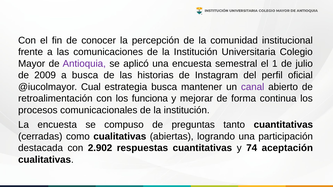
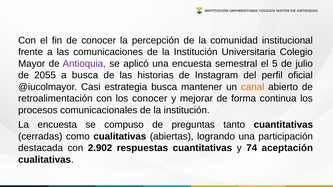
1: 1 -> 5 (275, 64)
2009: 2009 -> 2055 (45, 75)
Cual: Cual -> Casi (91, 87)
canal colour: purple -> orange (253, 87)
los funciona: funciona -> conocer (150, 99)
